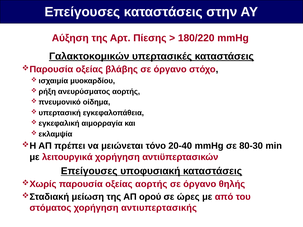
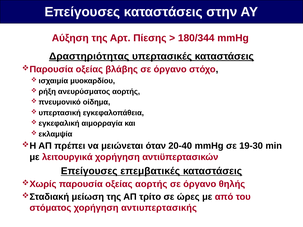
180/220: 180/220 -> 180/344 (196, 38)
Γαλακτοκομικών: Γαλακτοκομικών -> Δραστηριότητας (89, 56)
τόνο: τόνο -> όταν (156, 146)
80-30: 80-30 -> 19-30 (251, 146)
υποφυσιακή: υποφυσιακή -> επεμβατικές (150, 171)
ορού: ορού -> τρίτο (150, 197)
